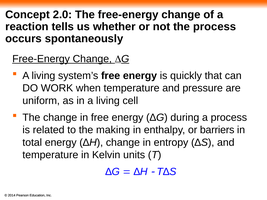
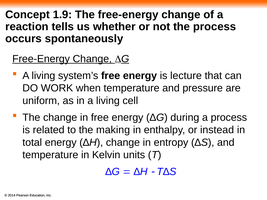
2.0: 2.0 -> 1.9 (62, 15)
quickly: quickly -> lecture (186, 76)
barriers: barriers -> instead (217, 130)
